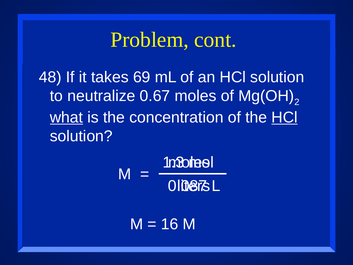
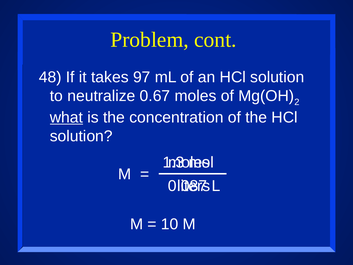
69: 69 -> 97 (142, 77)
HCl underline: present -> none (285, 117)
16: 16 -> 10 (170, 224)
